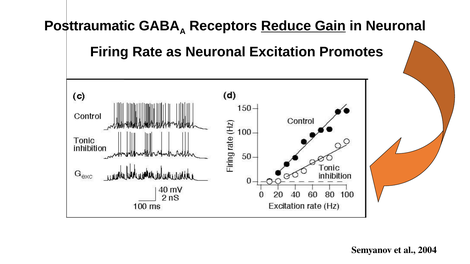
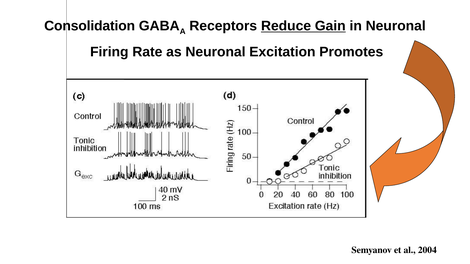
Posttraumatic: Posttraumatic -> Consolidation (90, 26)
